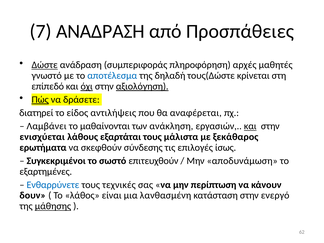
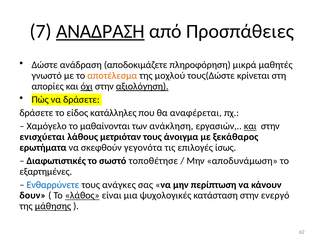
ΑΝΑΔΡΑΣΗ underline: none -> present (100, 31)
Δώστε underline: present -> none (45, 65)
συμπεριφοράς: συμπεριφοράς -> αποδοκιμάζετε (136, 65)
αρχές: αρχές -> μικρά (245, 65)
αποτέλεσμα colour: blue -> orange (112, 76)
δηλαδή: δηλαδή -> μοχλού (170, 76)
επίπεδό: επίπεδό -> απορίες (48, 86)
Πώς underline: present -> none (40, 100)
διατηρεί: διατηρεί -> δράσετε (36, 113)
αντιλήψεις: αντιλήψεις -> κατάλληλες (113, 113)
Λαμβάνει: Λαμβάνει -> Χαμόγελο (47, 126)
εξαρτάται: εξαρτάται -> μετριόταν (121, 137)
µάλιστα: µάλιστα -> άνοιγμα (181, 137)
σύνδεσης: σύνδεσης -> γεγονότα (143, 148)
Συγκεκριμένοι: Συγκεκριμένοι -> Διαφωτιστικές (56, 161)
επιτευχθούν: επιτευχθούν -> τοποθέτησε (153, 161)
τεχνικές: τεχνικές -> ανάγκες (119, 185)
λάθος underline: none -> present (82, 195)
λανθασμένη: λανθασμένη -> ψυχολογικές (166, 195)
